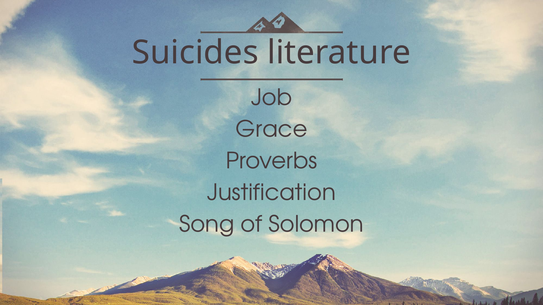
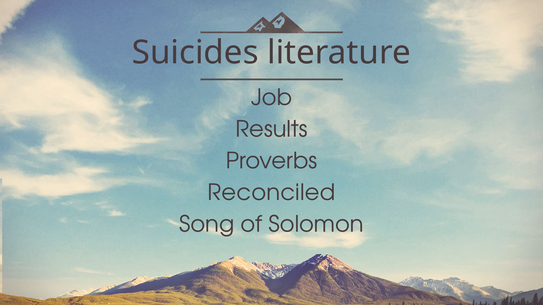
Grace: Grace -> Results (272, 130)
Justification: Justification -> Reconciled (271, 193)
